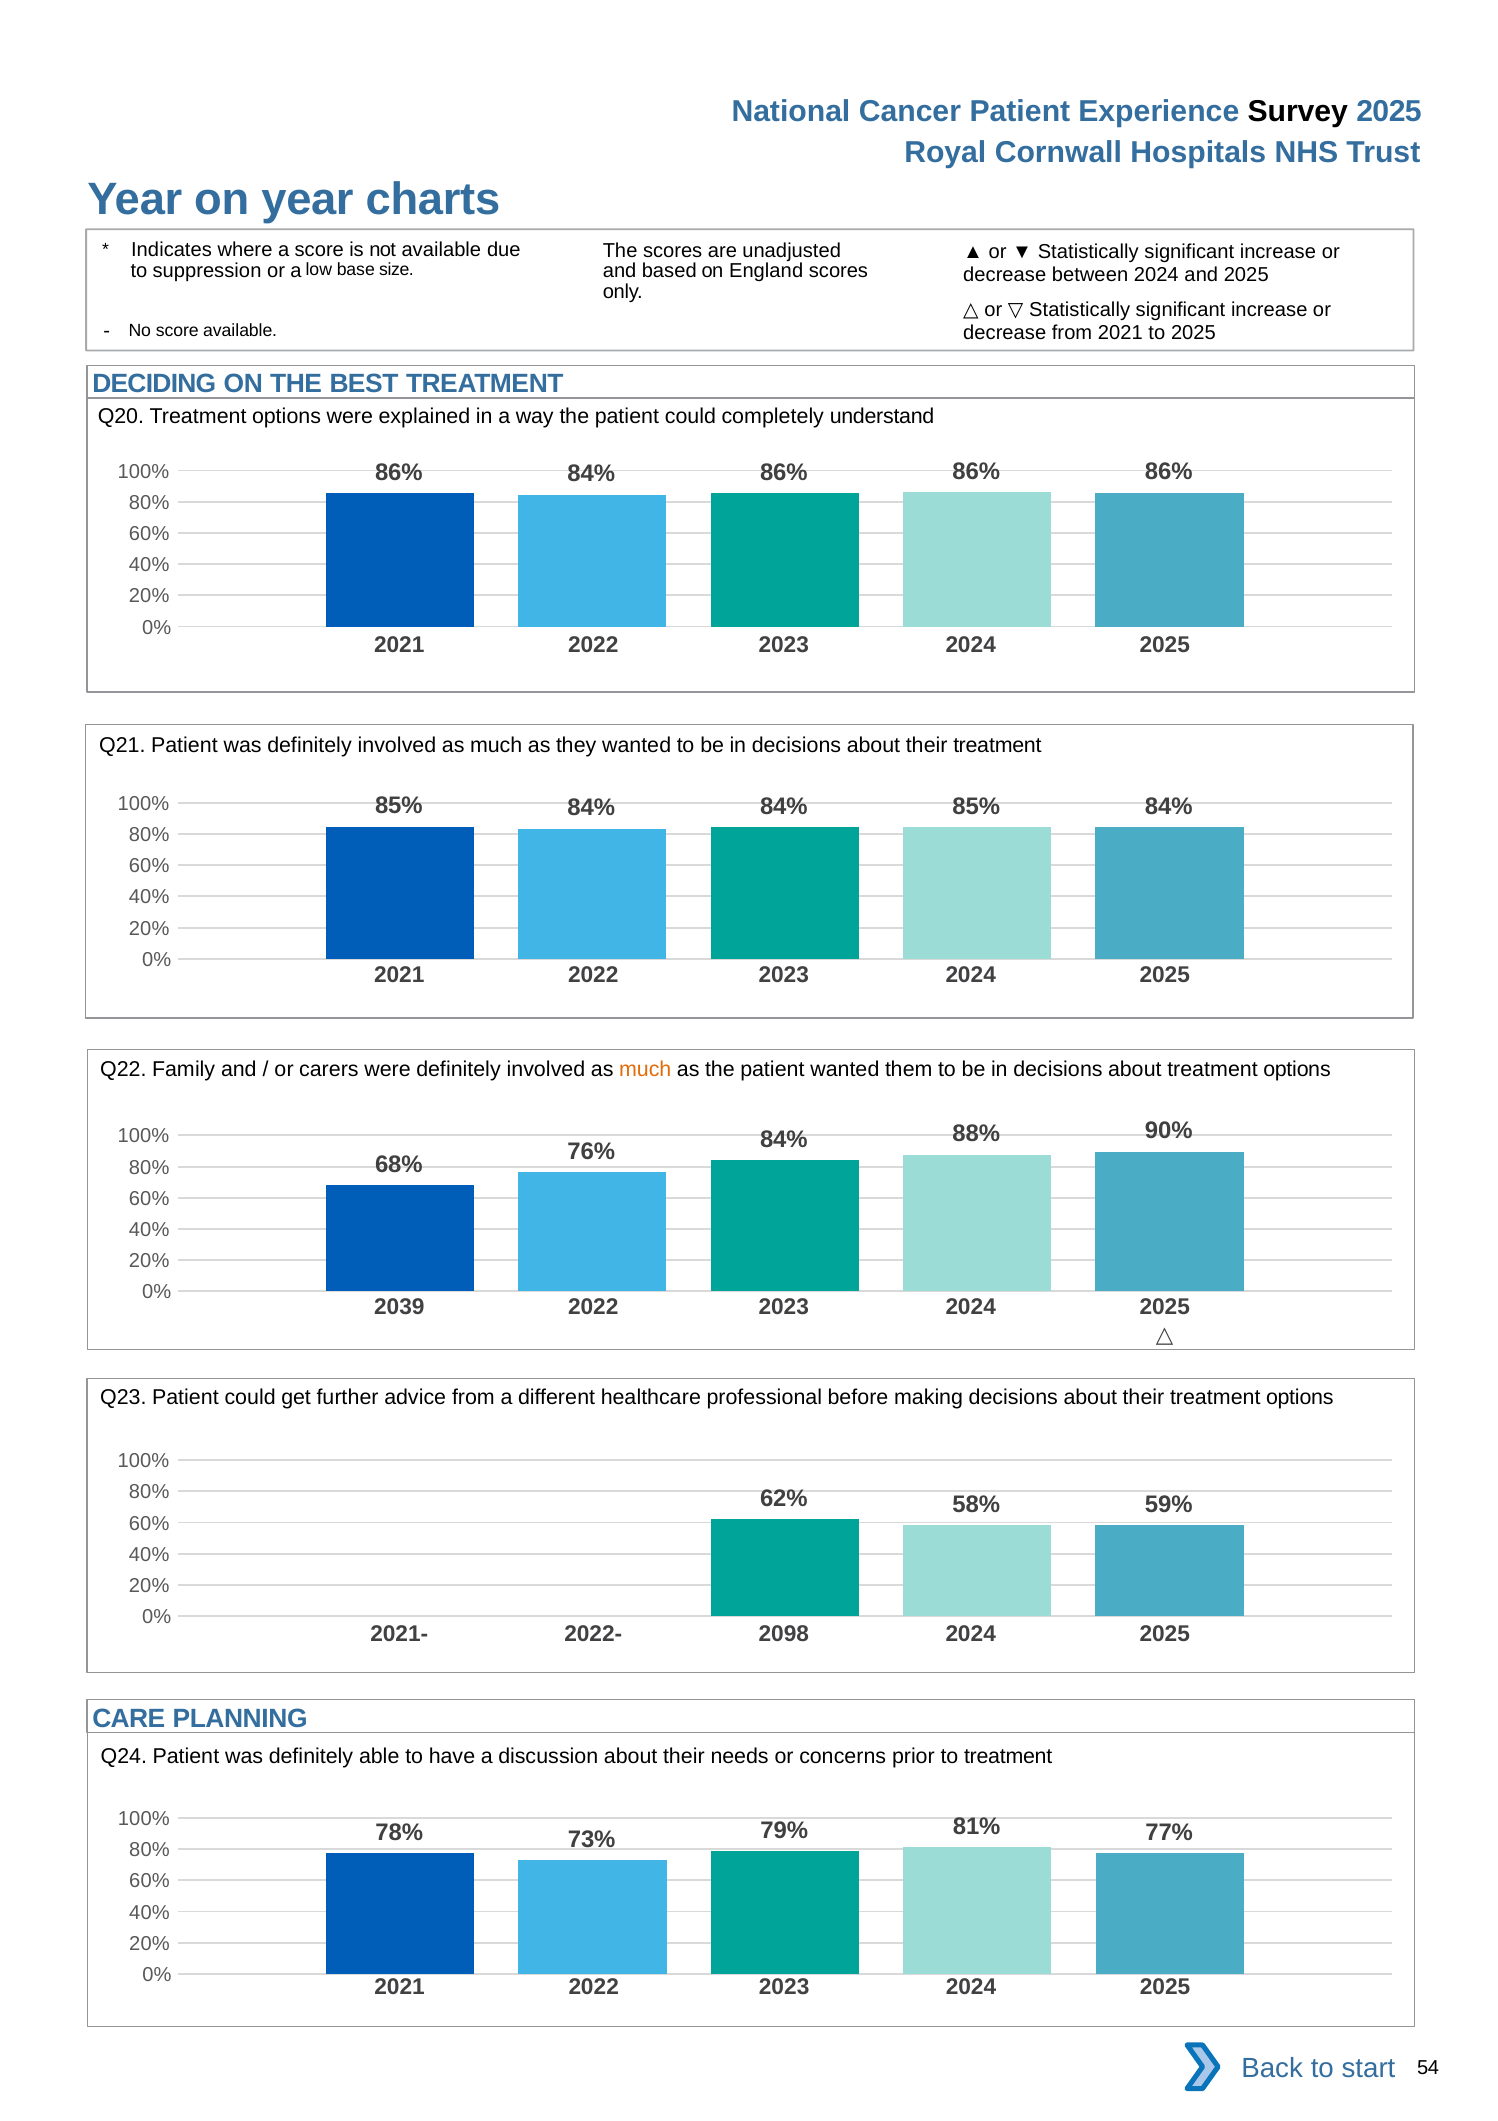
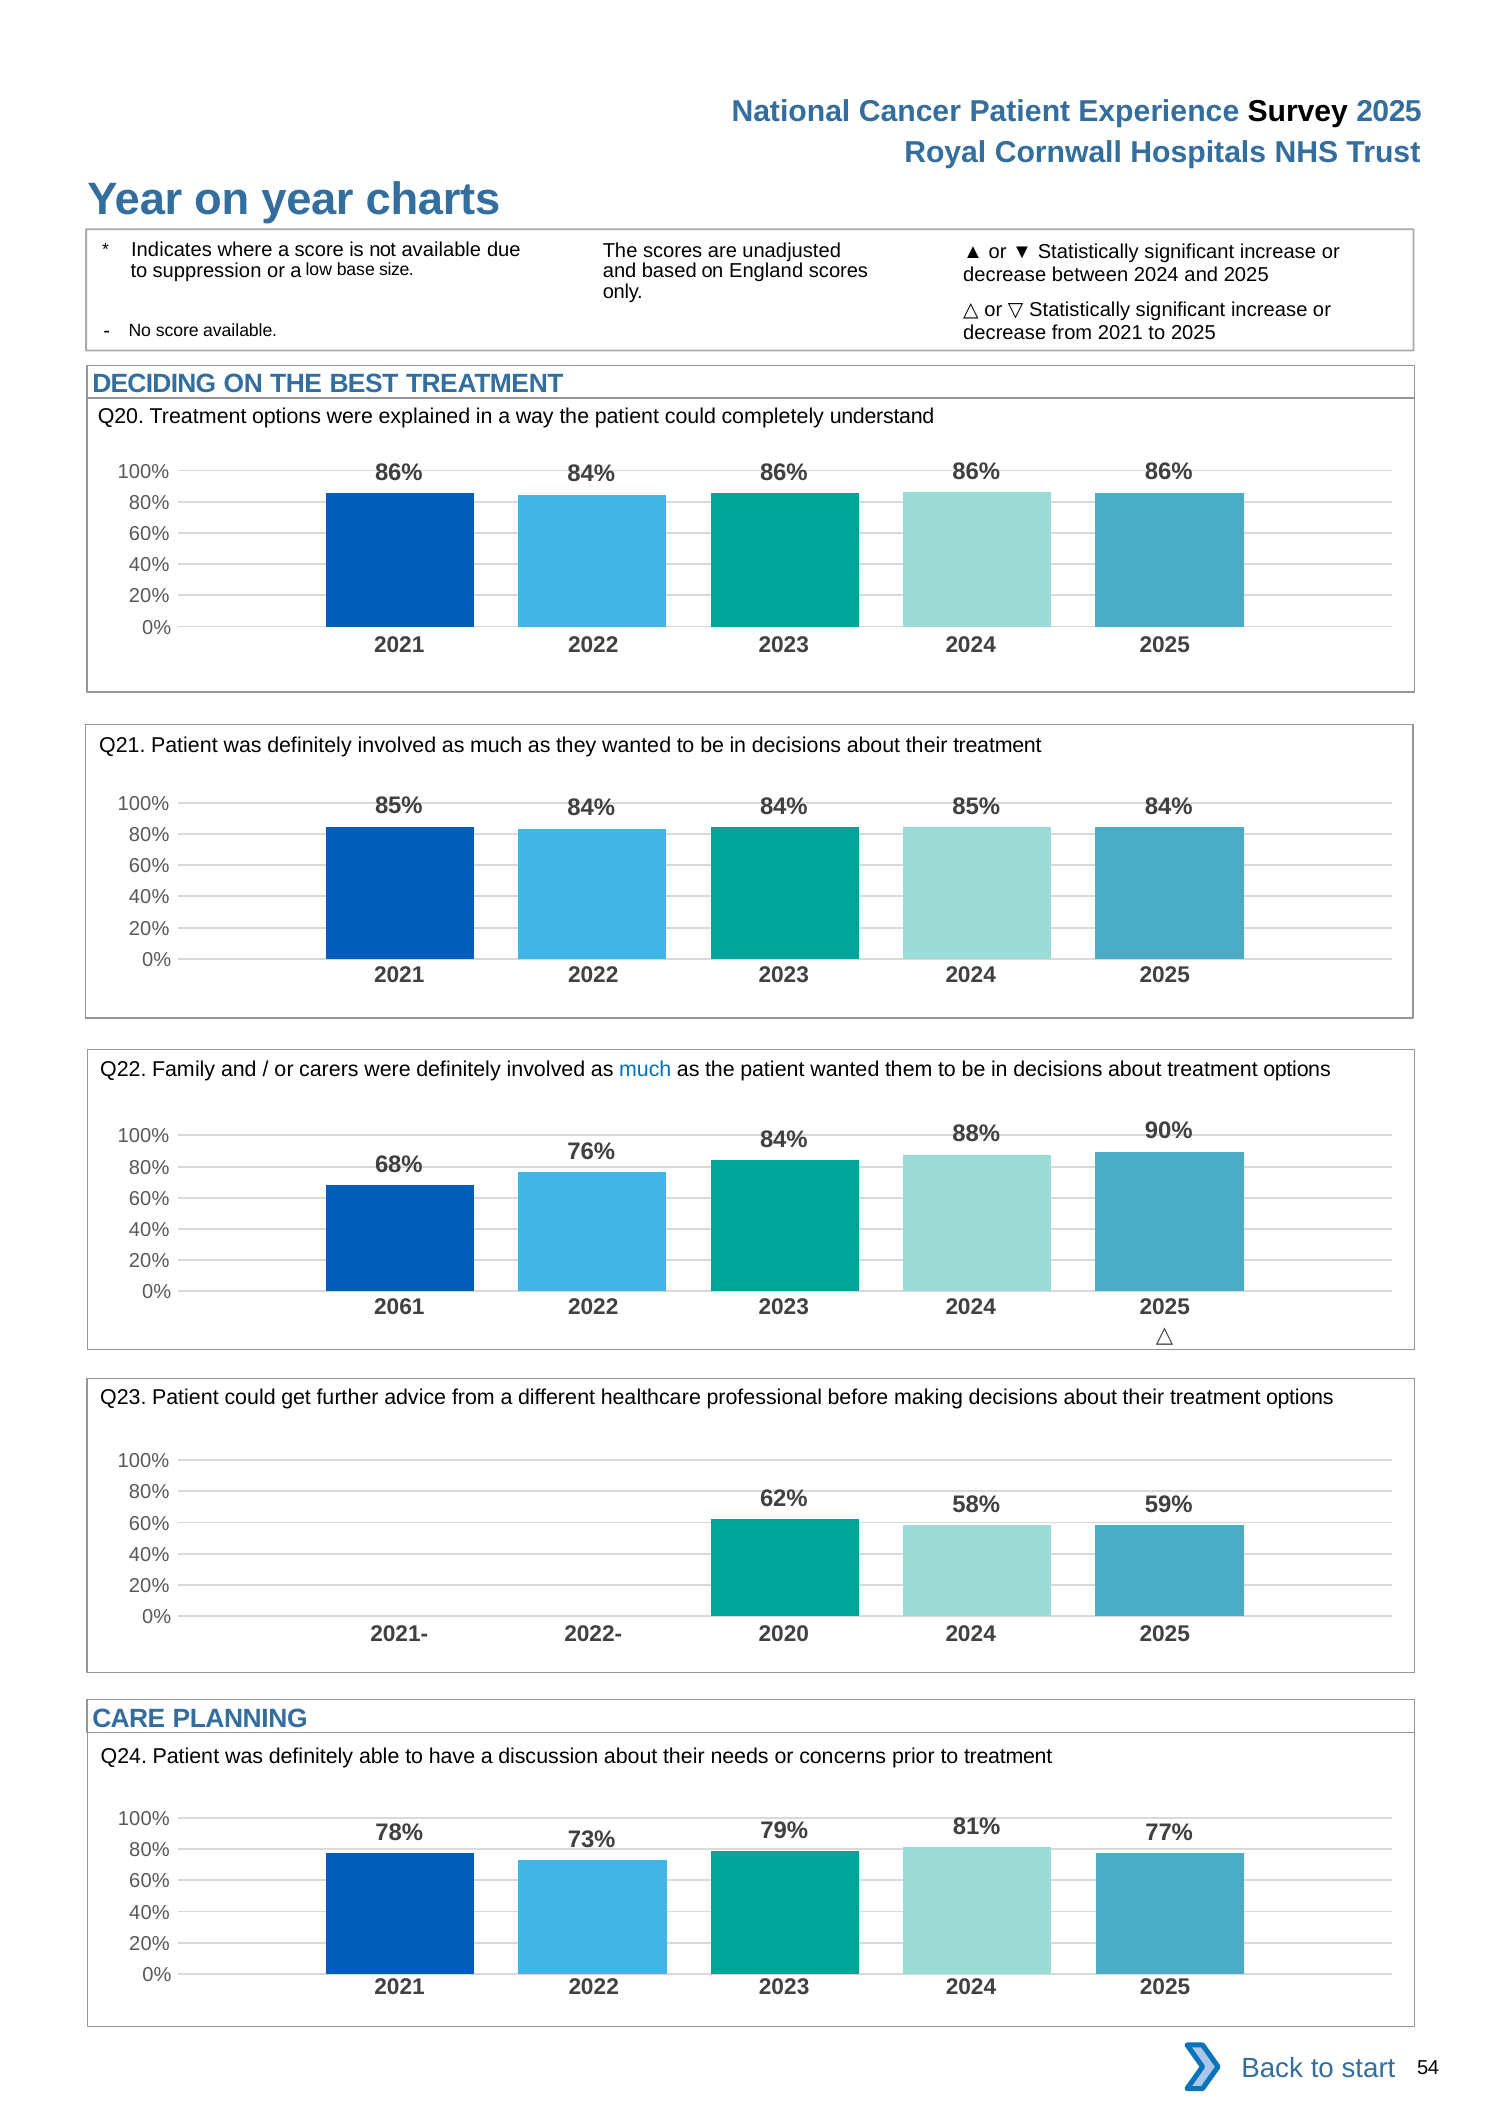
much colour: orange -> blue (645, 1069)
2039: 2039 -> 2061 (399, 1307)
2098: 2098 -> 2020 (784, 1633)
